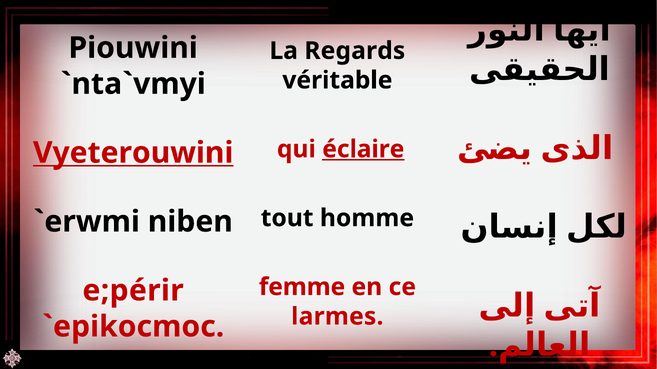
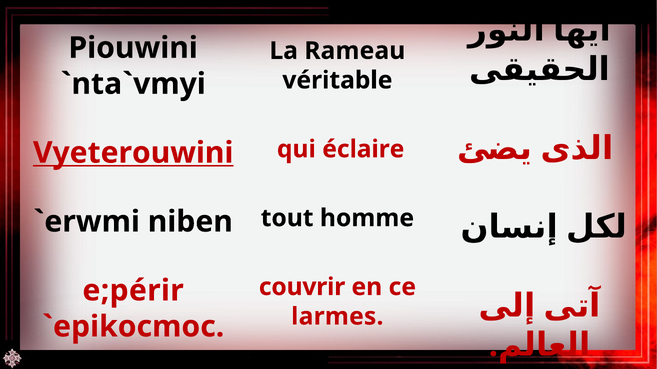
Regards: Regards -> Rameau (355, 51)
éclaire underline: present -> none (363, 149)
femme: femme -> couvrir (302, 287)
